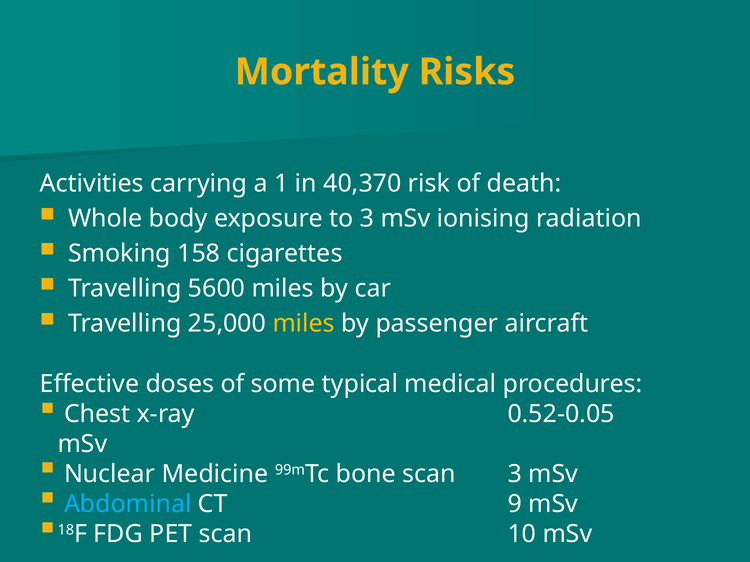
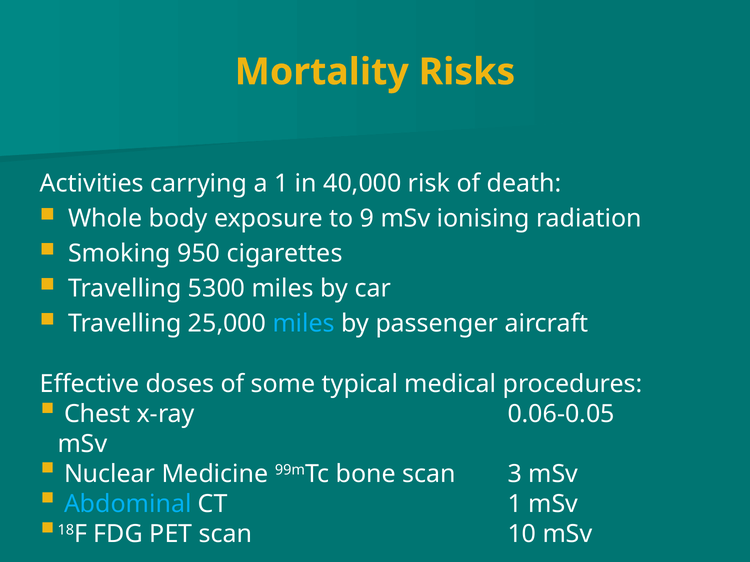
40,370: 40,370 -> 40,000 (362, 184)
to 3: 3 -> 9 (367, 219)
158: 158 -> 950 (199, 254)
5600: 5600 -> 5300 (217, 289)
miles colour: yellow -> light blue (304, 324)
0.52-0.05: 0.52-0.05 -> 0.06-0.05 (561, 414)
CT 9: 9 -> 1 (515, 504)
